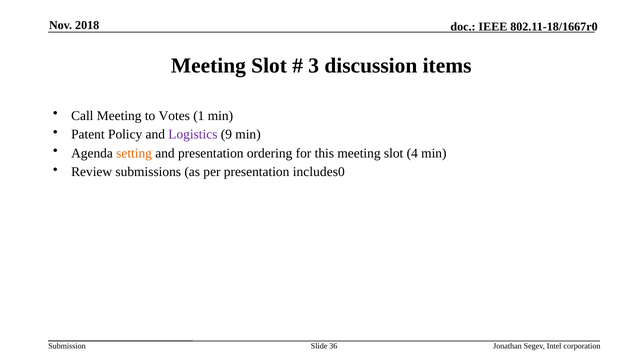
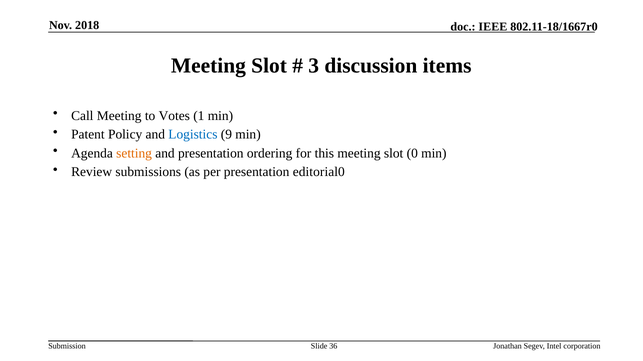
Logistics colour: purple -> blue (193, 135)
4: 4 -> 0 (412, 153)
includes0: includes0 -> editorial0 (319, 172)
